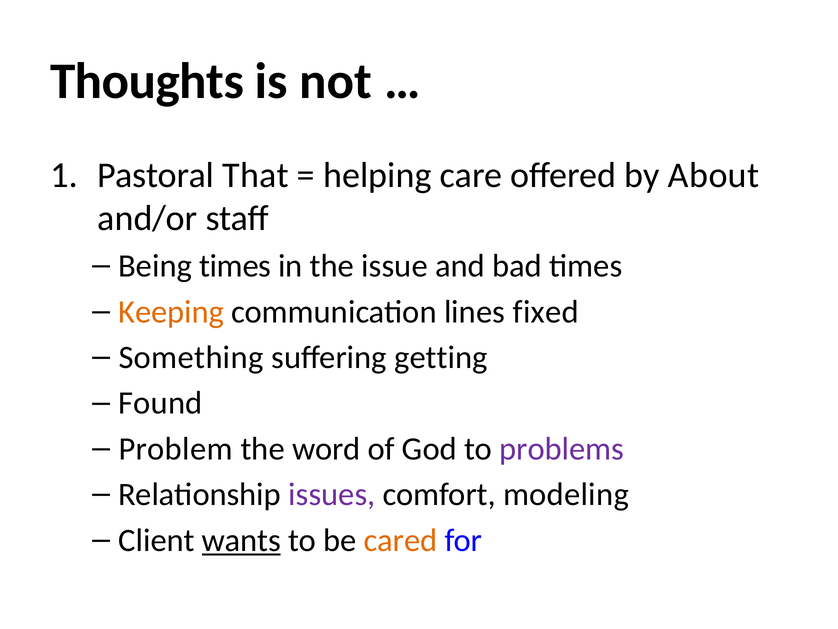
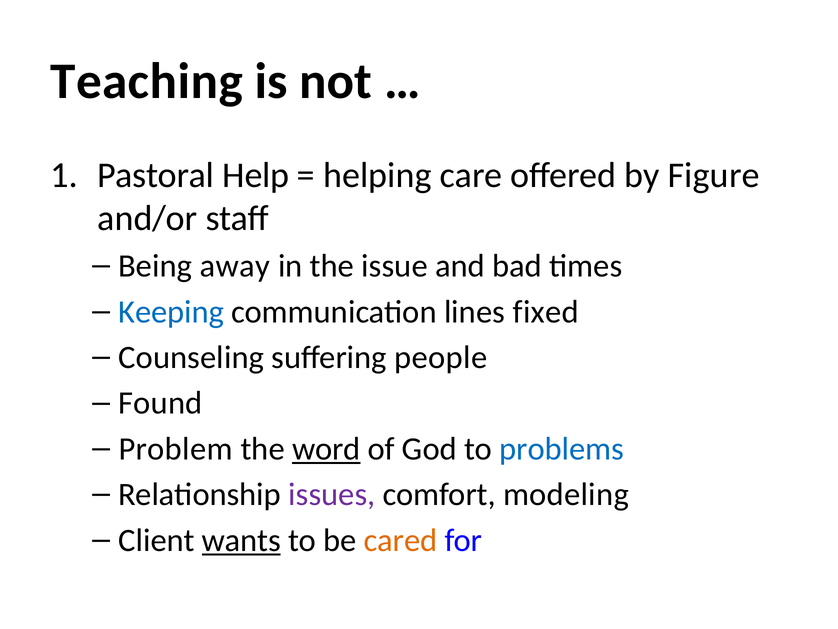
Thoughts: Thoughts -> Teaching (147, 81)
That: That -> Help (256, 175)
About: About -> Figure (714, 175)
Being times: times -> away (235, 266)
Keeping colour: orange -> blue (171, 312)
Something: Something -> Counseling (191, 357)
getting: getting -> people (441, 357)
word underline: none -> present (326, 448)
problems colour: purple -> blue (562, 448)
